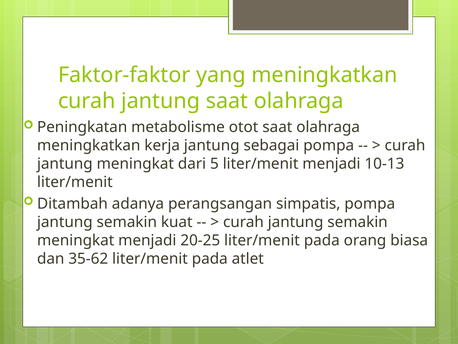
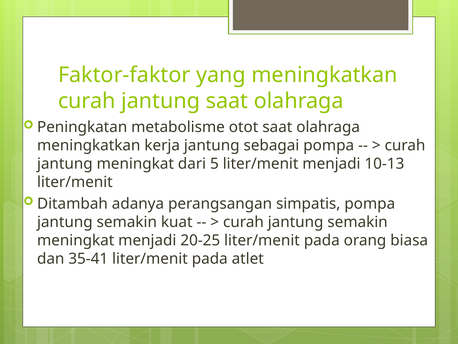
35-62: 35-62 -> 35-41 (88, 258)
